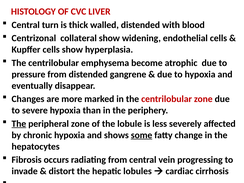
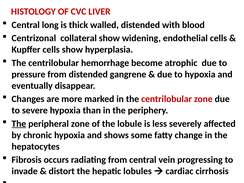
turn: turn -> long (50, 25)
emphysema: emphysema -> hemorrhage (105, 63)
some underline: present -> none (142, 135)
